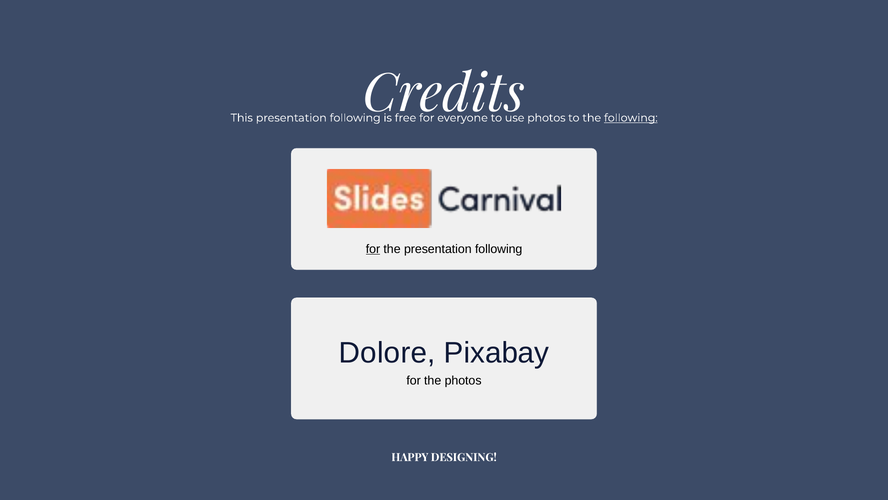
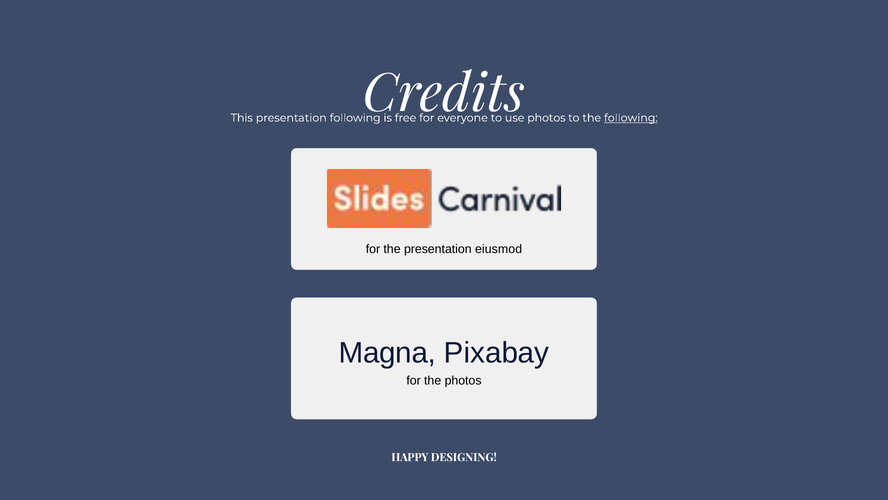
for underline: present -> none (373, 249)
the presentation following: following -> eiusmod (499, 249)
Dolore: Dolore -> Magna (387, 353)
